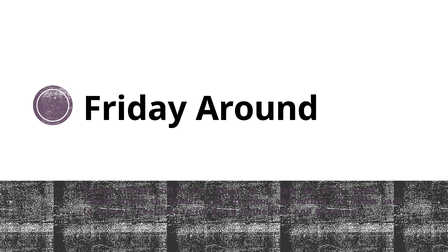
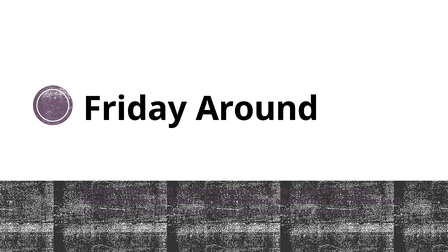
homework: homework -> discussing (266, 211)
